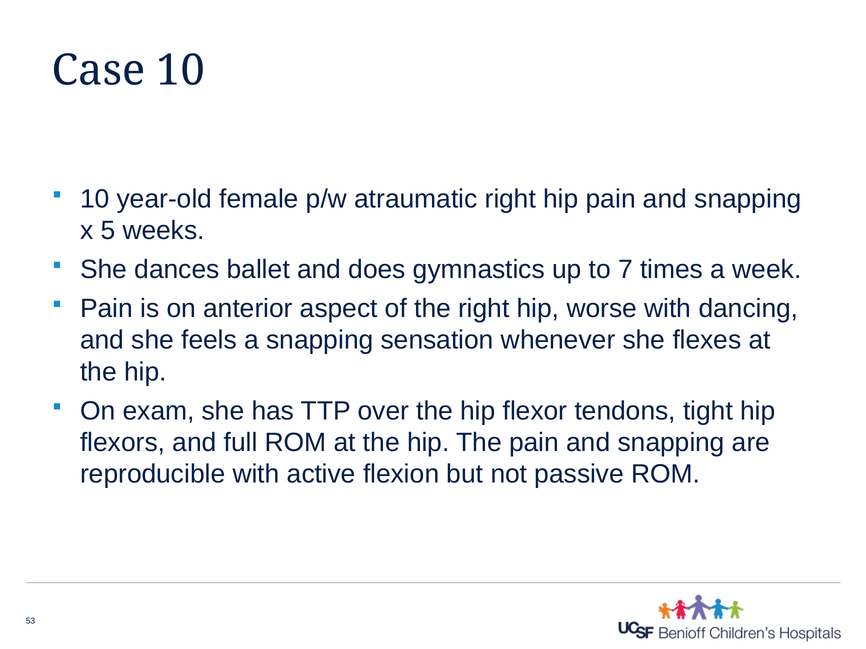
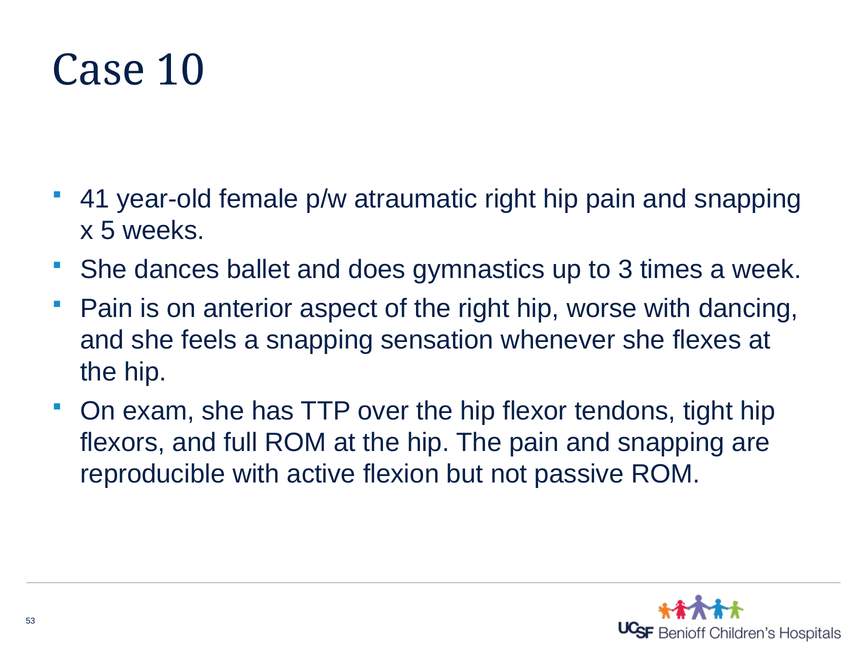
10: 10 -> 41 (95, 199)
7: 7 -> 3 (625, 270)
